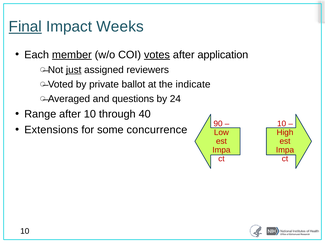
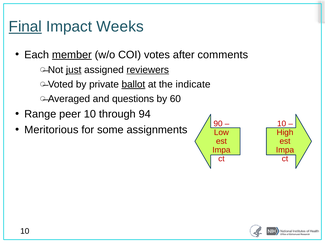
votes underline: present -> none (157, 55)
application: application -> comments (223, 55)
reviewers underline: none -> present (148, 70)
ballot underline: none -> present (133, 85)
24: 24 -> 60 (175, 99)
Range after: after -> peer (70, 114)
40: 40 -> 94 (145, 114)
Extensions: Extensions -> Meritorious (51, 130)
concurrence: concurrence -> assignments (157, 130)
